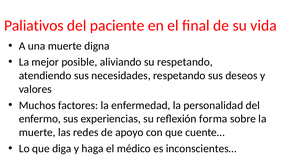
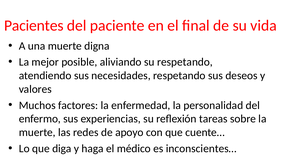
Paliativos: Paliativos -> Pacientes (34, 26)
forma: forma -> tareas (213, 119)
